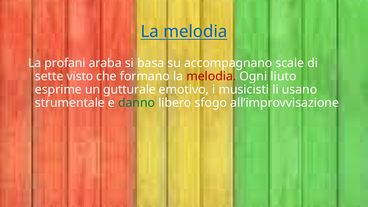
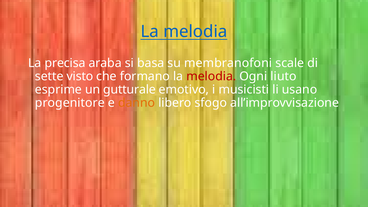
profani: profani -> precisa (65, 63)
accompagnano: accompagnano -> membranofoni (228, 63)
strumentale: strumentale -> progenitore (70, 103)
danno colour: green -> orange (137, 103)
